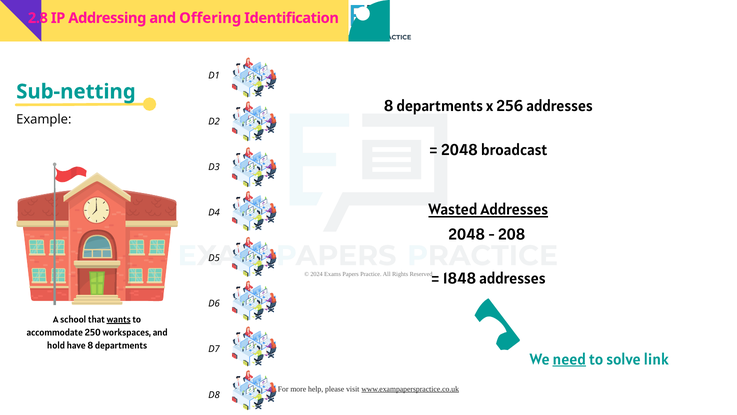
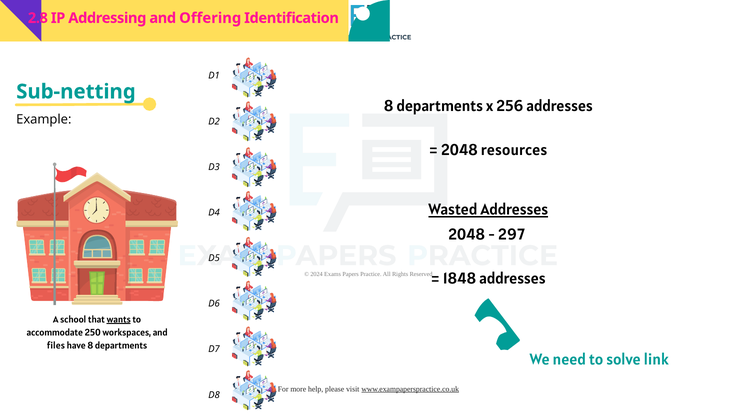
broadcast: broadcast -> resources (514, 150)
208: 208 -> 297 (512, 234)
hold: hold -> files (56, 345)
need underline: present -> none (569, 359)
